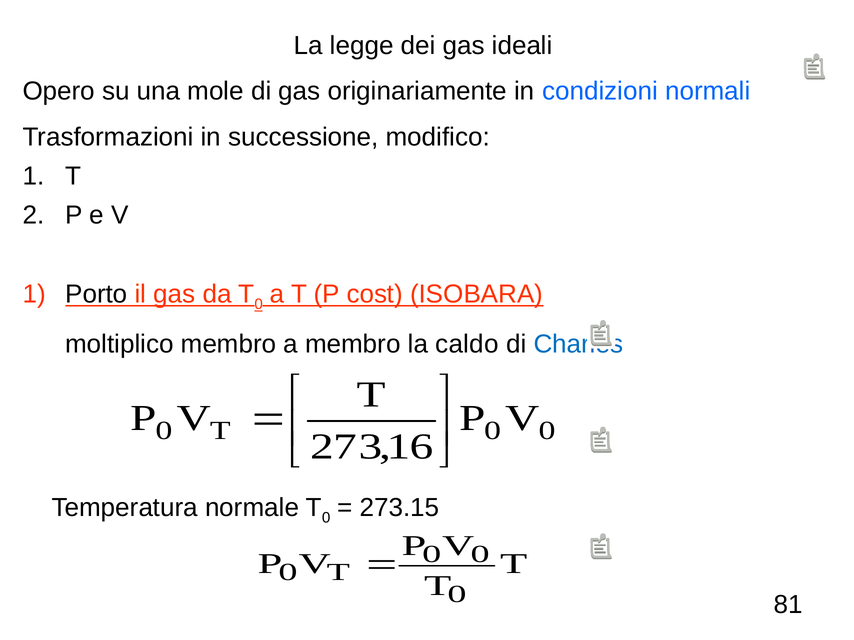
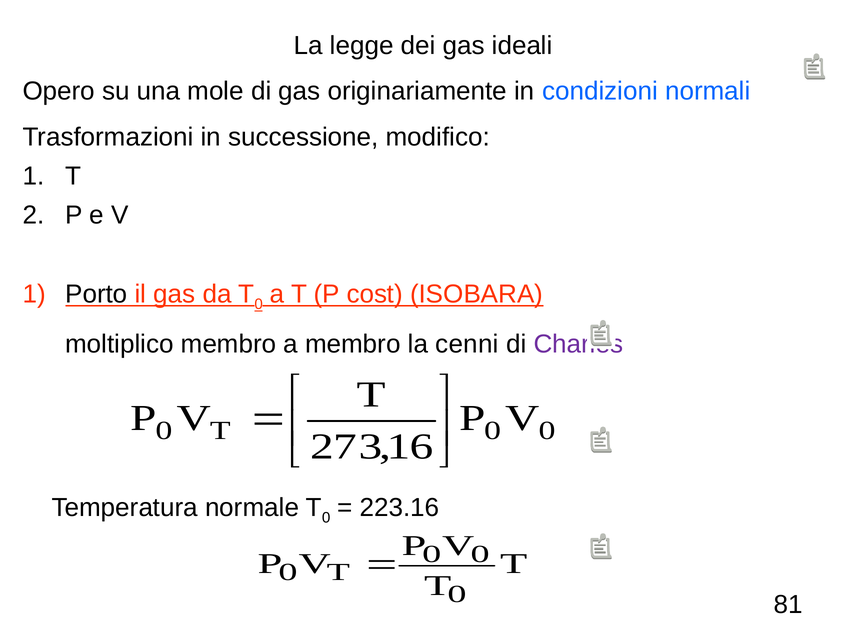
caldo: caldo -> cenni (467, 344)
Charles colour: blue -> purple (578, 344)
273.15: 273.15 -> 223.16 (400, 508)
